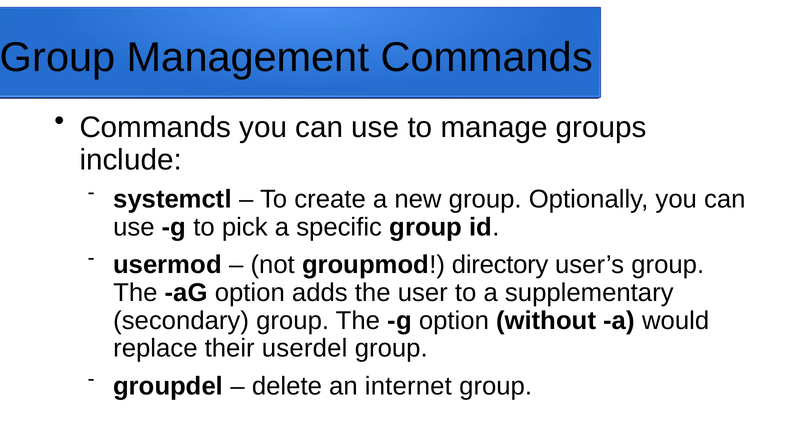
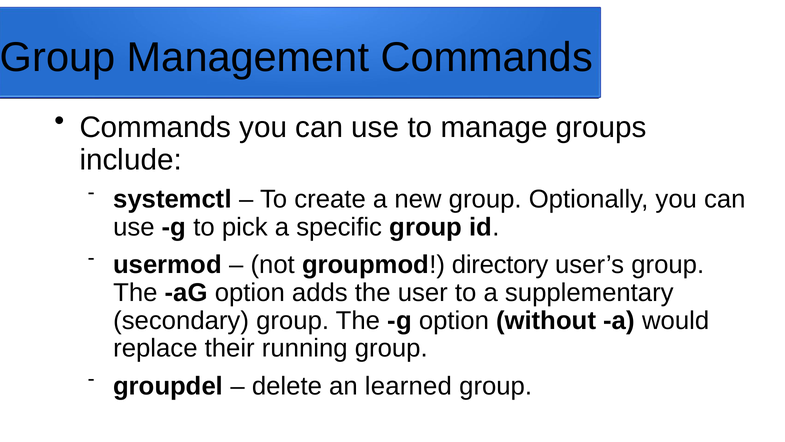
userdel: userdel -> running (305, 348)
internet: internet -> learned (408, 386)
